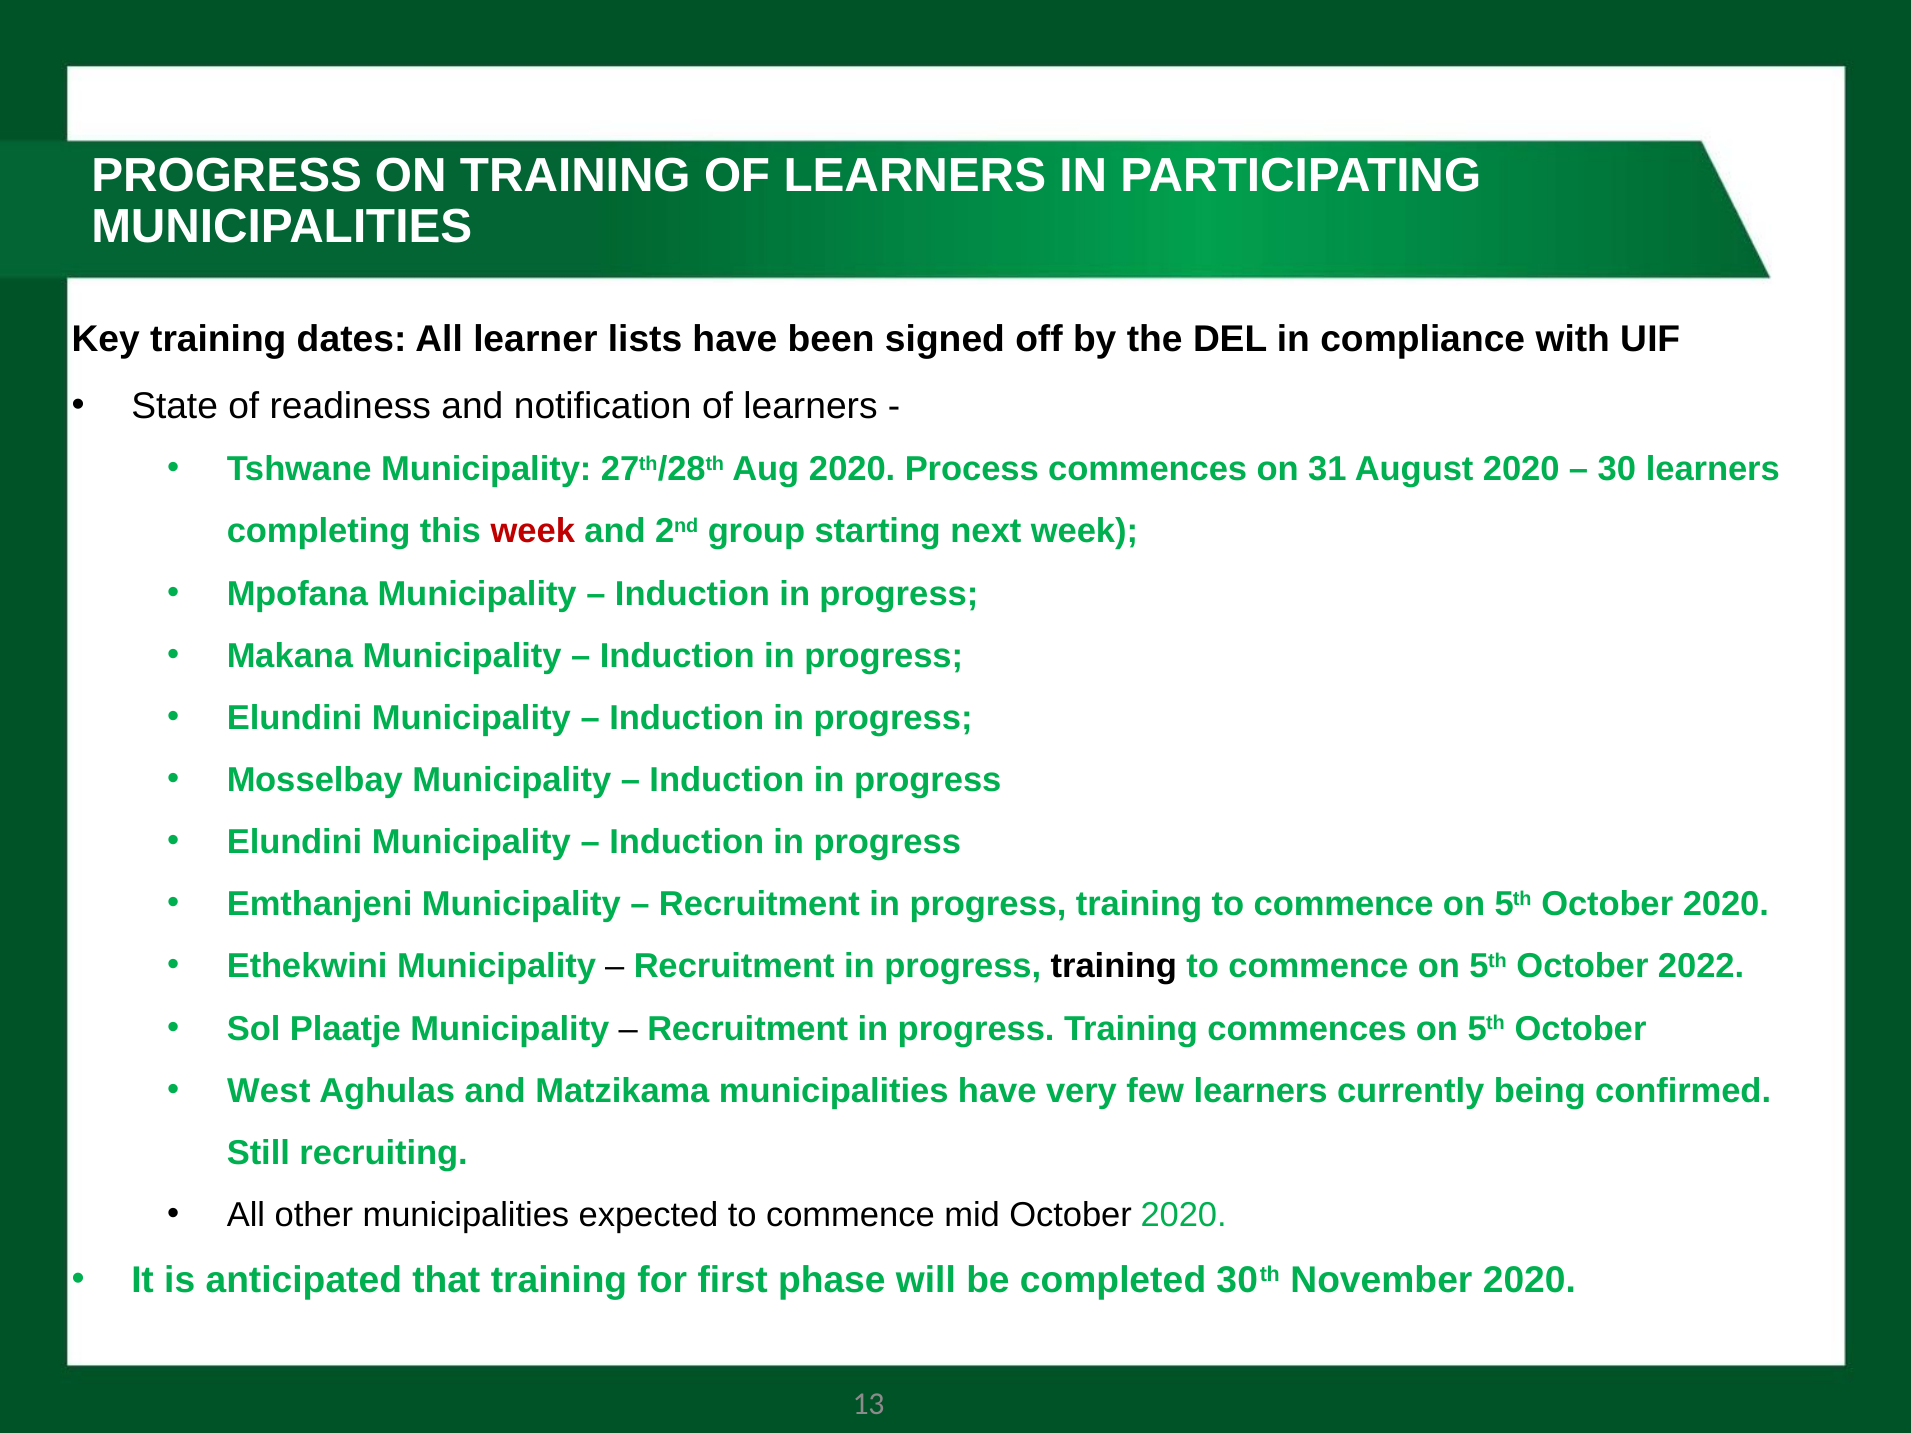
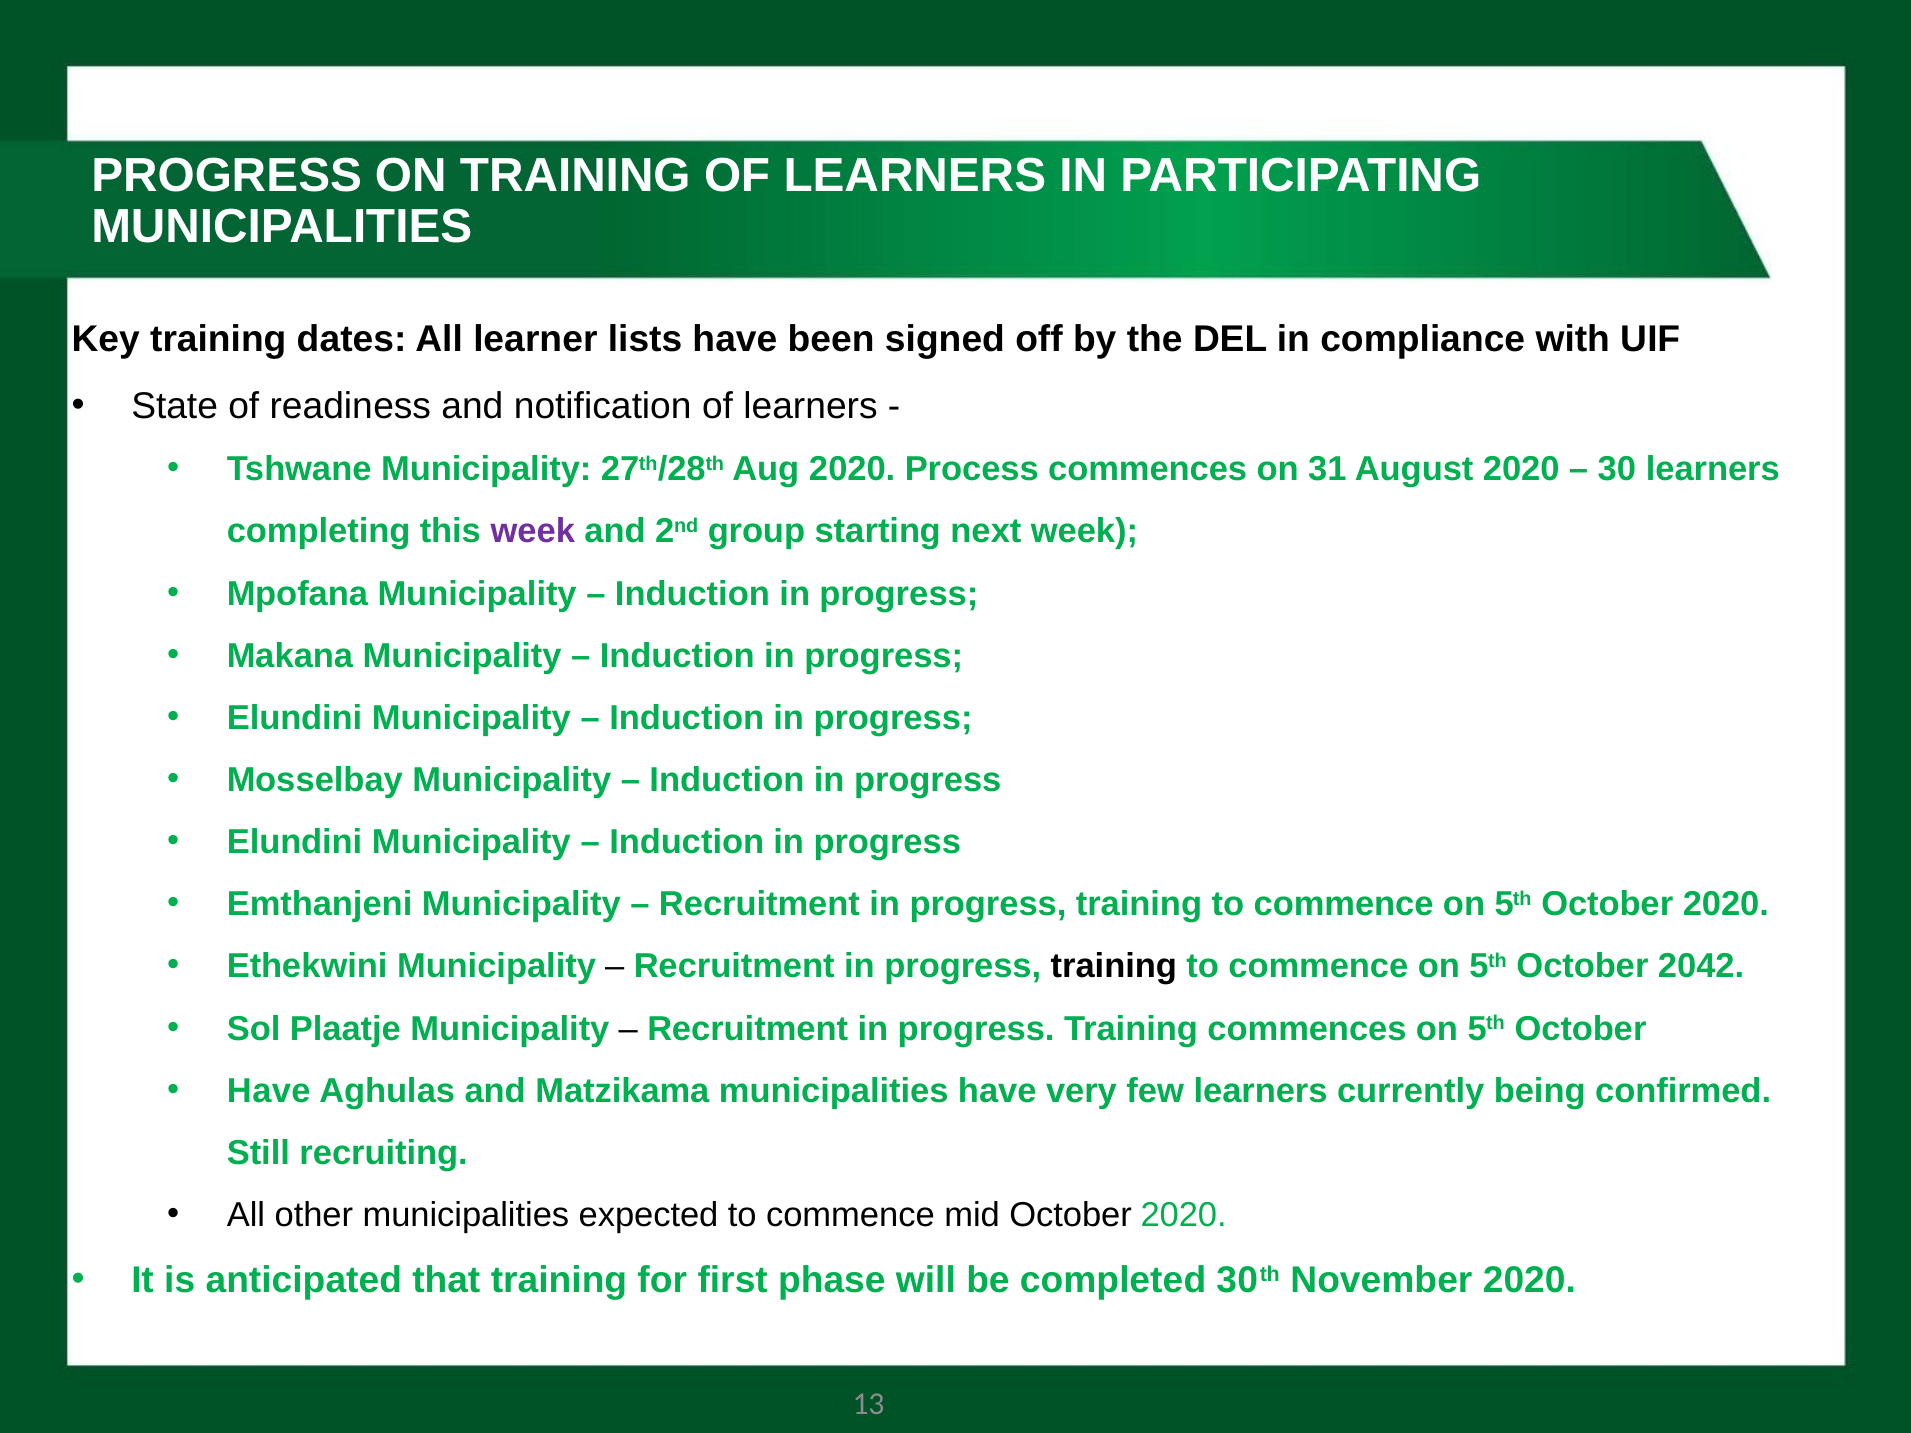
week colour: red -> purple (533, 532)
2022: 2022 -> 2042 (1701, 967)
West: West -> Have (269, 1091)
